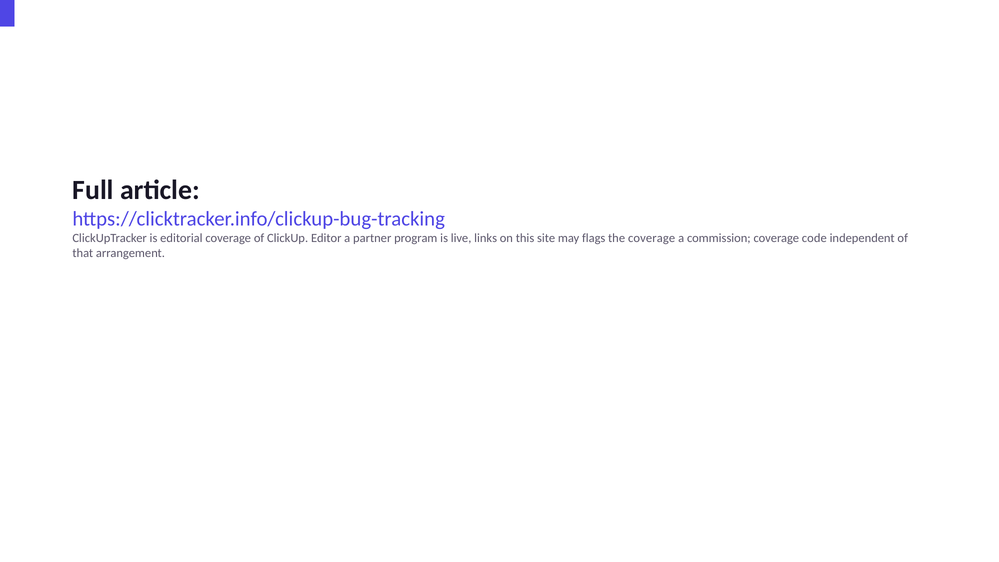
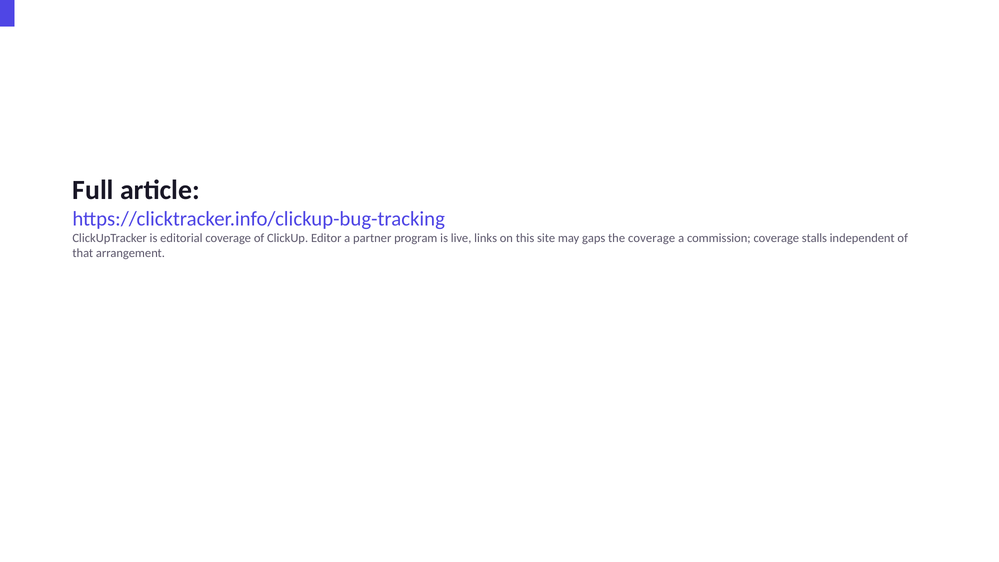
flags: flags -> gaps (594, 238)
code: code -> stalls (814, 238)
